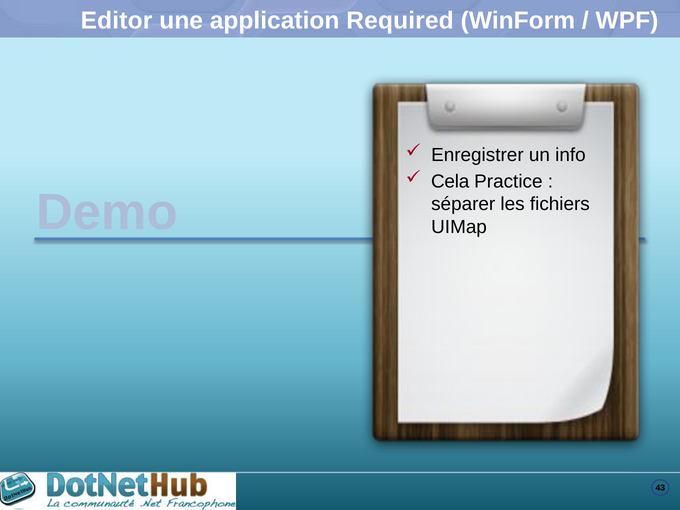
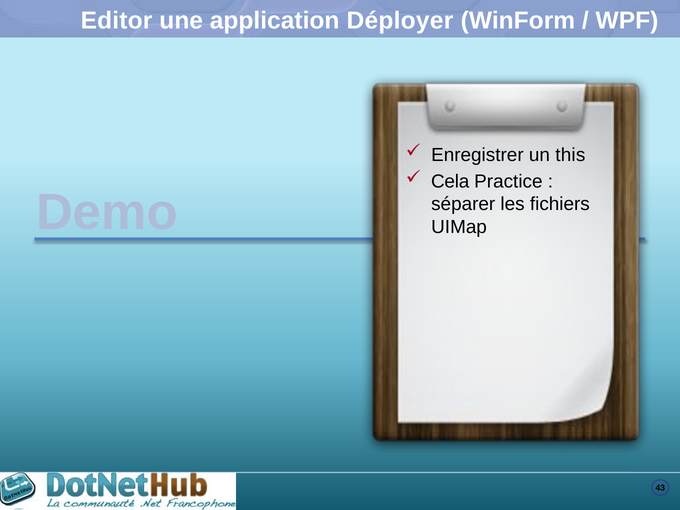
Required: Required -> Déployer (400, 21)
info: info -> this (570, 155)
